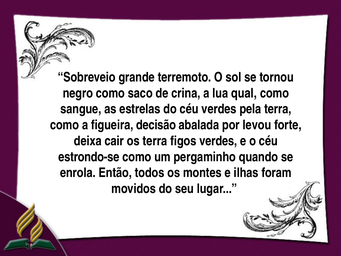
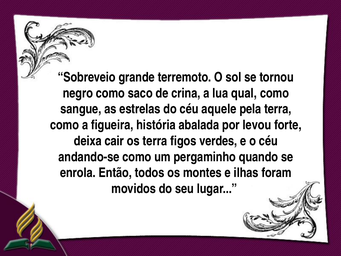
céu verdes: verdes -> aquele (219, 109)
decisão: decisão -> história (156, 125)
estrondo-se: estrondo-se -> andando-se (89, 157)
